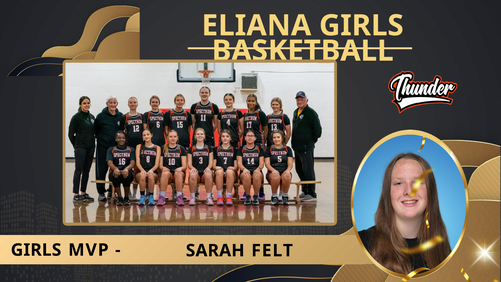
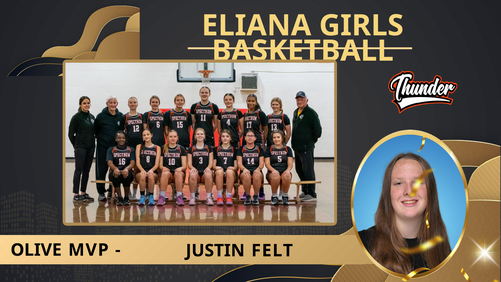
GIRLS: GIRLS -> OLIVE (36, 250)
SARAH: SARAH -> JUSTIN (215, 250)
